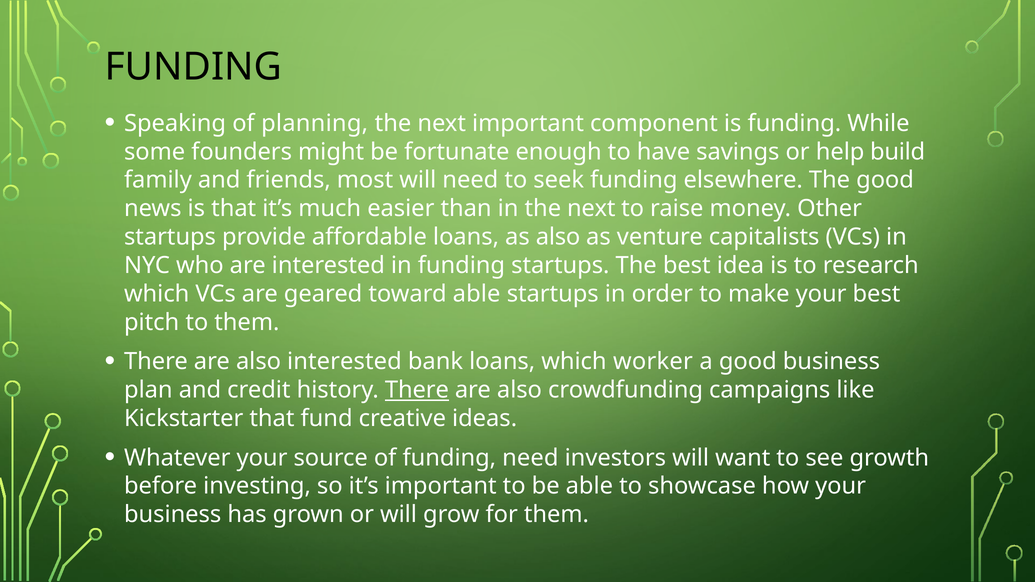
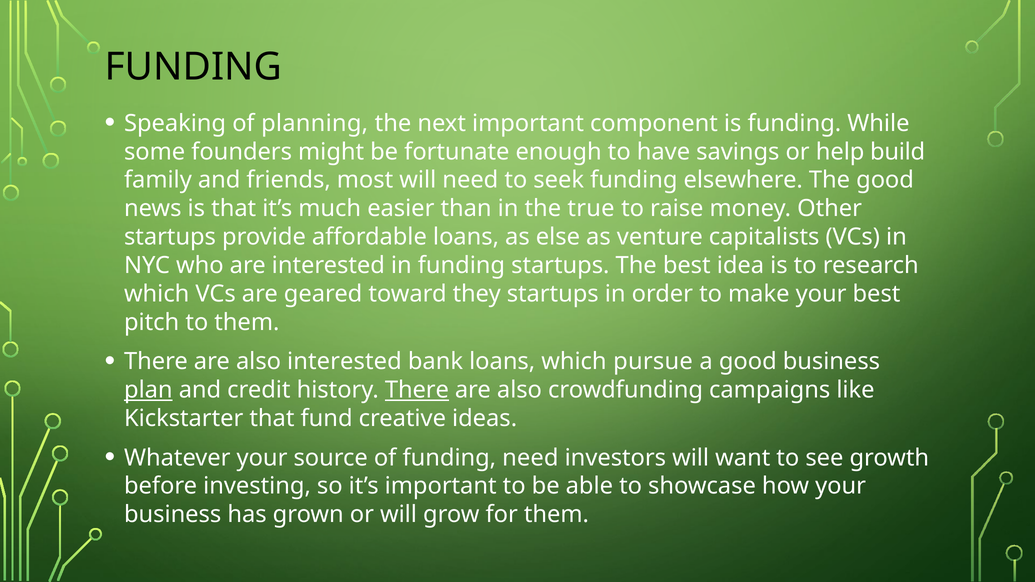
in the next: next -> true (591, 209)
as also: also -> else (558, 237)
toward able: able -> they (477, 294)
worker: worker -> pursue (653, 362)
plan underline: none -> present (148, 390)
